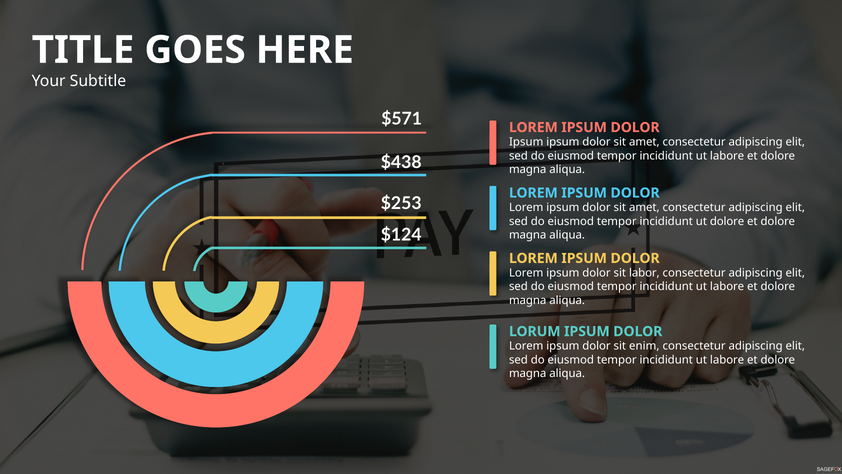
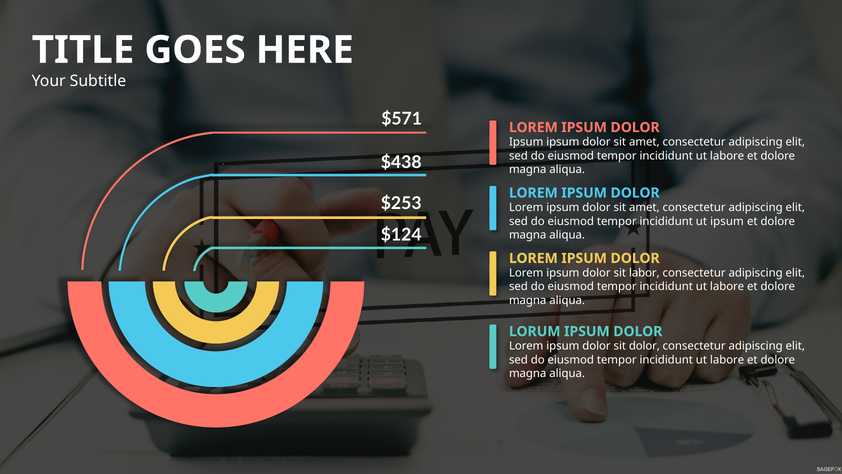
ut dolore: dolore -> ipsum (727, 221)
sit enim: enim -> dolor (644, 346)
